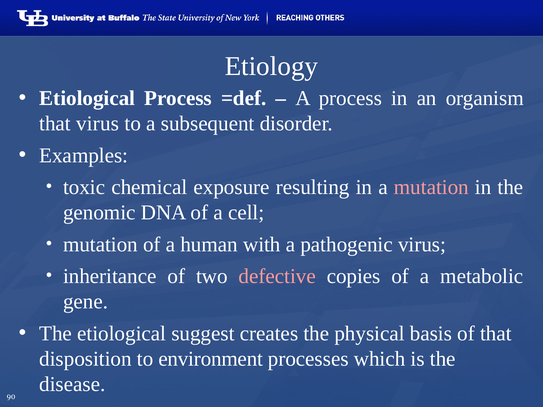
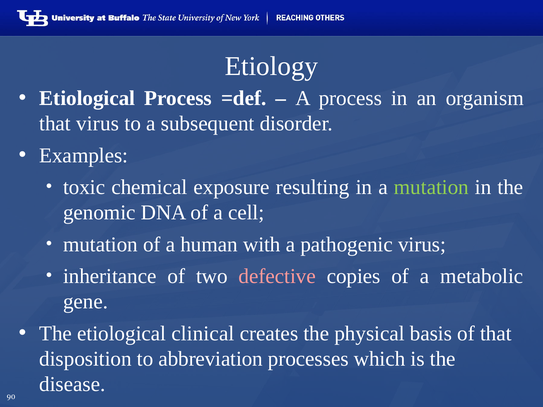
mutation colour: pink -> light green (431, 187)
suggest: suggest -> clinical (203, 334)
environment: environment -> abbreviation (211, 359)
